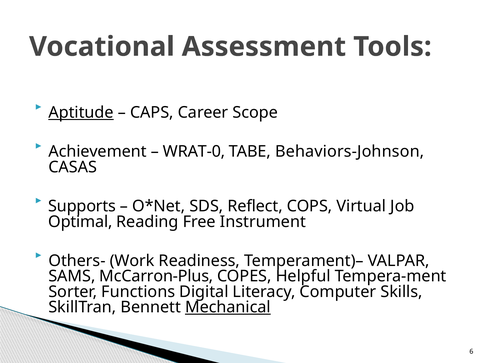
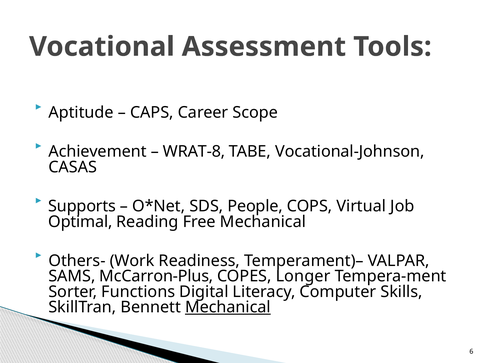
Aptitude underline: present -> none (81, 113)
WRAT-0: WRAT-0 -> WRAT-8 (194, 152)
Behaviors-Johnson: Behaviors-Johnson -> Vocational-Johnson (350, 152)
Reflect: Reflect -> People (255, 207)
Free Instrument: Instrument -> Mechanical (263, 222)
Helpful: Helpful -> Longer (303, 277)
